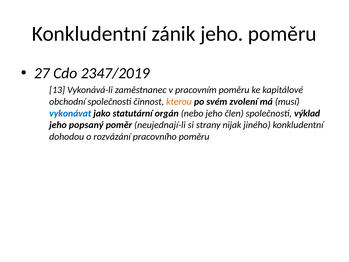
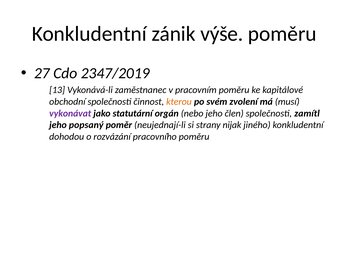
zánik jeho: jeho -> výše (222, 34)
vykonávat colour: blue -> purple (70, 113)
výklad: výklad -> zamítl (307, 113)
